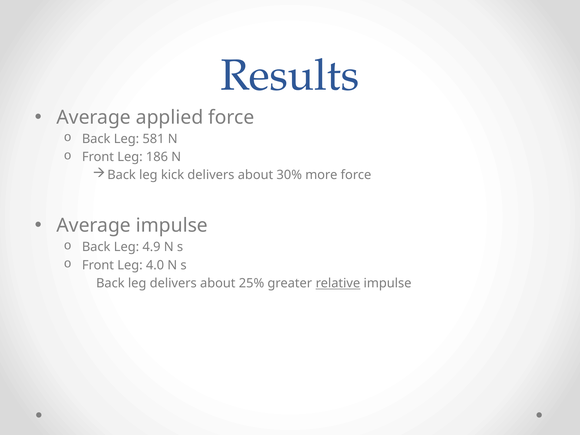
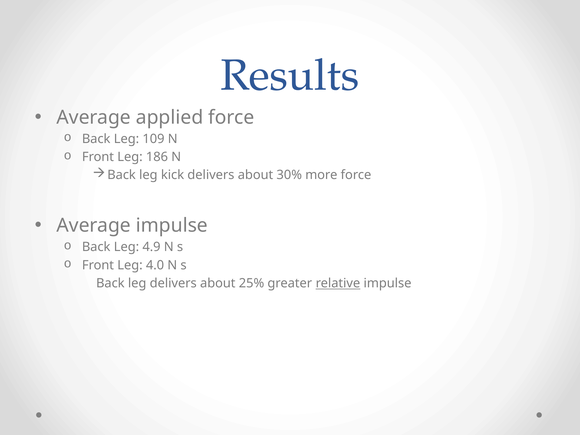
581: 581 -> 109 (153, 139)
